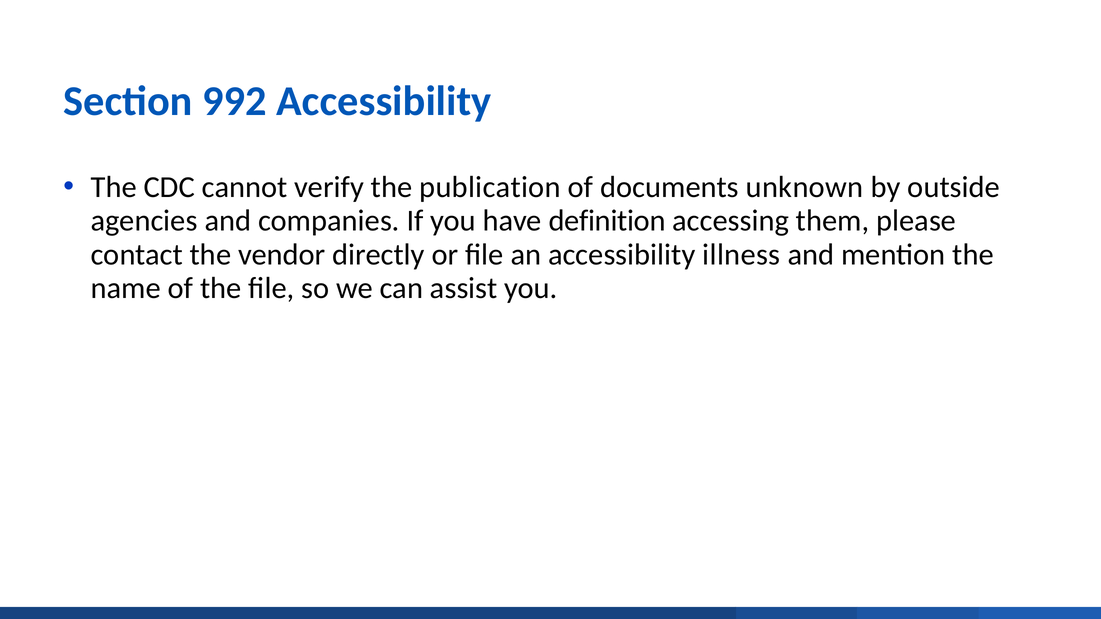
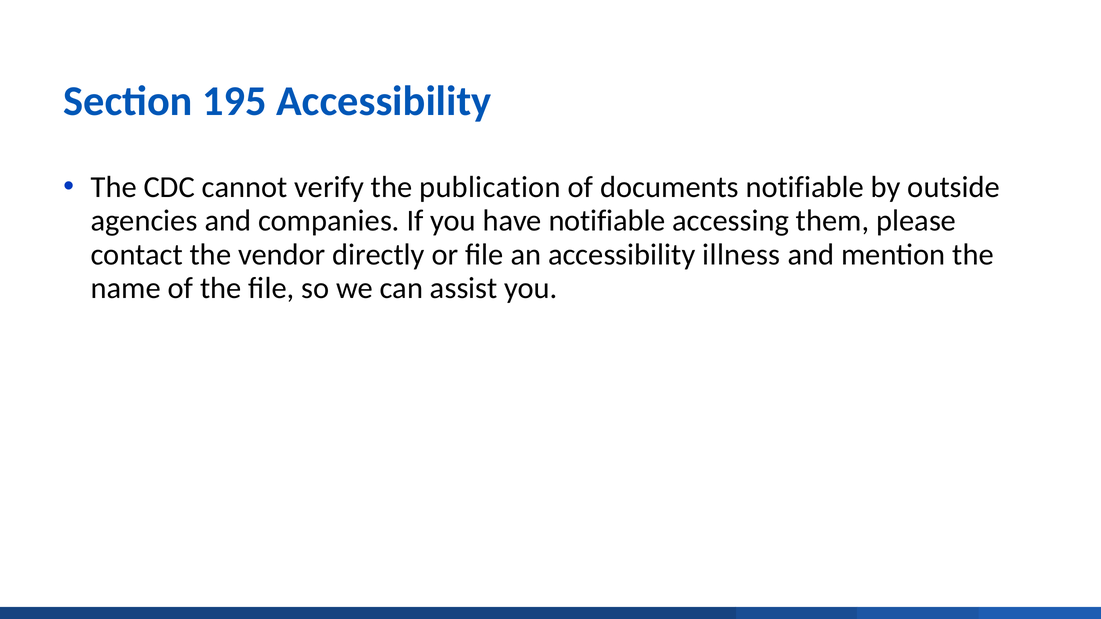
992: 992 -> 195 (234, 101)
documents unknown: unknown -> notifiable (805, 187)
have definition: definition -> notifiable (607, 221)
